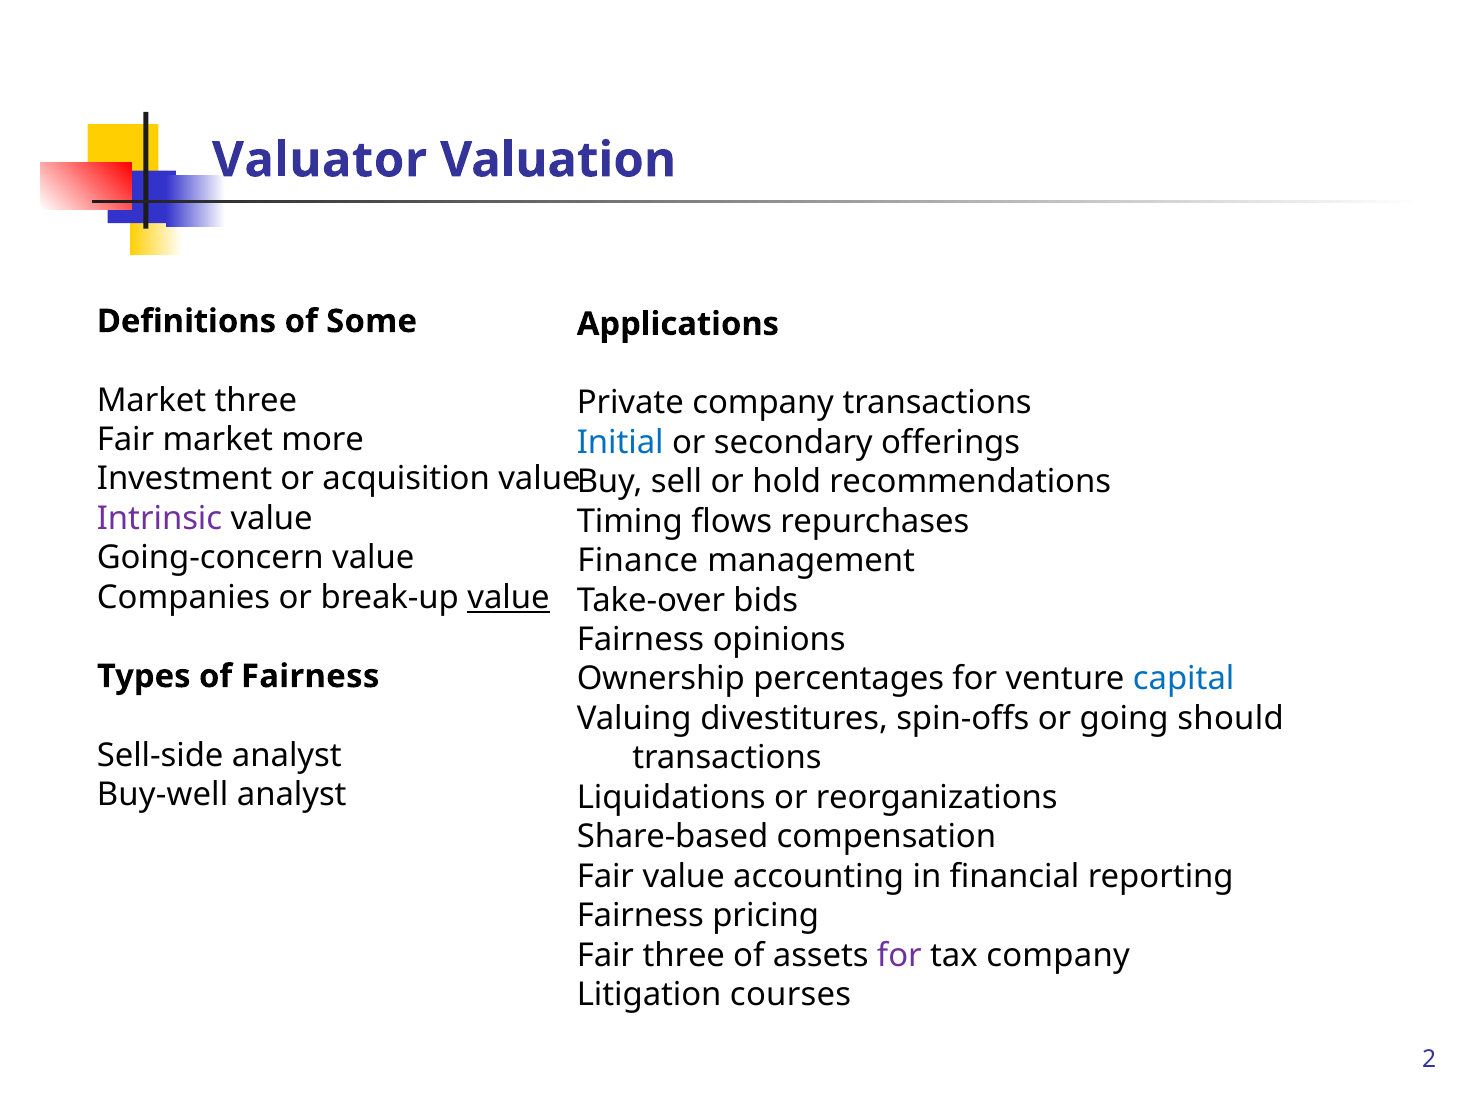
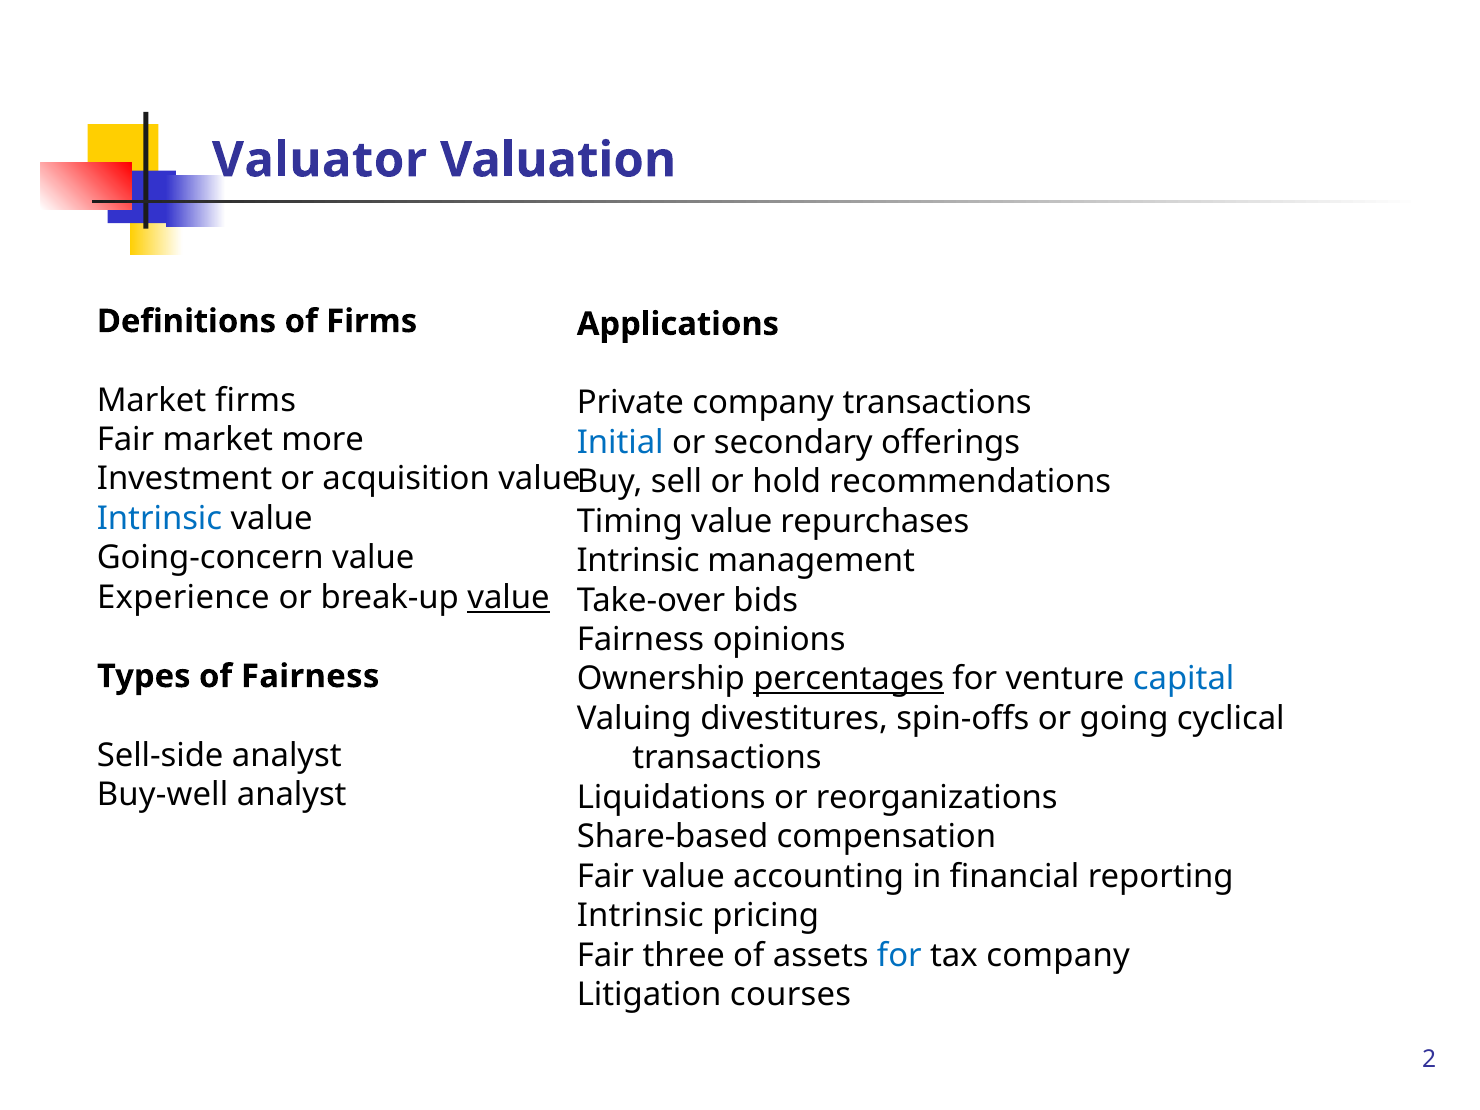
of Some: Some -> Firms (372, 321)
Market three: three -> firms (256, 400)
Intrinsic colour: purple -> blue (160, 519)
Timing flows: flows -> value (732, 521)
Finance: Finance -> Intrinsic (638, 561)
Companies: Companies -> Experience (183, 597)
percentages underline: none -> present (849, 679)
should: should -> cyclical (1231, 719)
Fairness: Fairness -> Intrinsic (640, 916)
for colour: purple -> blue (899, 955)
